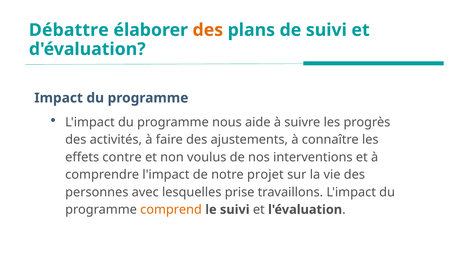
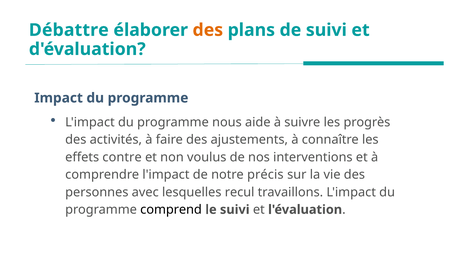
projet: projet -> précis (265, 175)
prise: prise -> recul (240, 192)
comprend colour: orange -> black (171, 210)
